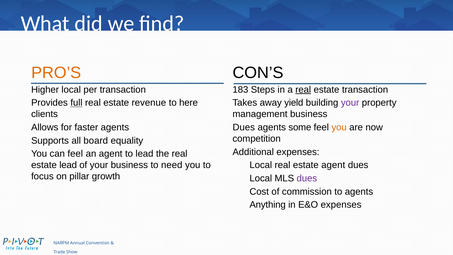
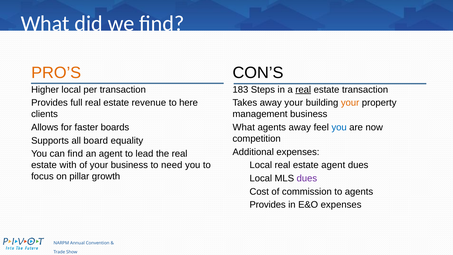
full underline: present -> none (76, 103)
away yield: yield -> your (294, 103)
your colour: purple -> orange (350, 103)
faster agents: agents -> boards (115, 127)
Dues: Dues -> What (244, 127)
agents some: some -> away (300, 127)
you colour: orange -> blue (339, 127)
can feel: feel -> find (75, 154)
estate lead: lead -> with (68, 165)
Anything: Anything -> Provides (268, 205)
